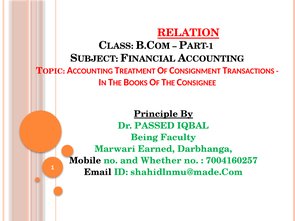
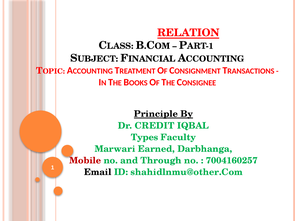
PASSED: PASSED -> CREDIT (155, 126)
Being: Being -> Types (145, 137)
Mobile colour: black -> red (85, 161)
Whether: Whether -> Through (161, 161)
shahidlnmu@made.Com: shahidlnmu@made.Com -> shahidlnmu@other.Com (187, 172)
